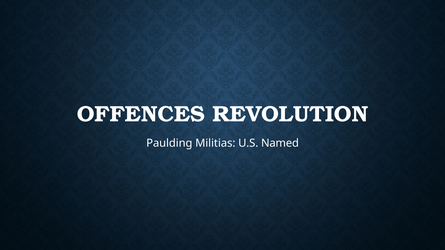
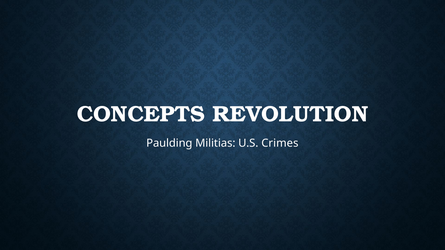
OFFENCES: OFFENCES -> CONCEPTS (141, 114)
Named: Named -> Crimes (280, 143)
